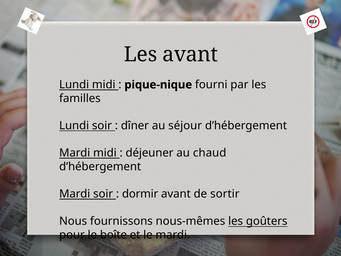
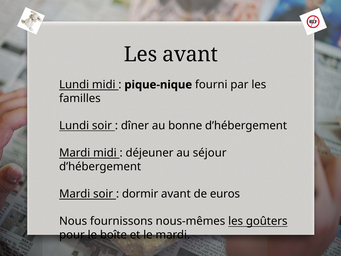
séjour: séjour -> bonne (185, 126)
chaud: chaud -> séjour (210, 153)
sortir: sortir -> euros (225, 194)
